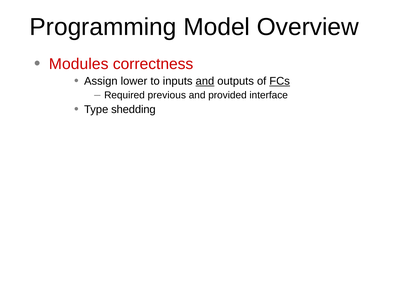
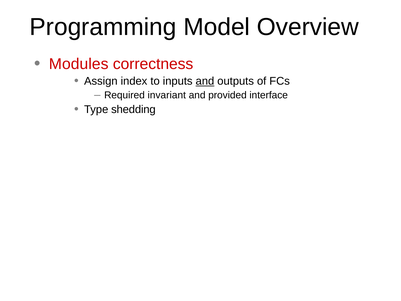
lower: lower -> index (134, 81)
FCs underline: present -> none (280, 81)
previous: previous -> invariant (167, 95)
